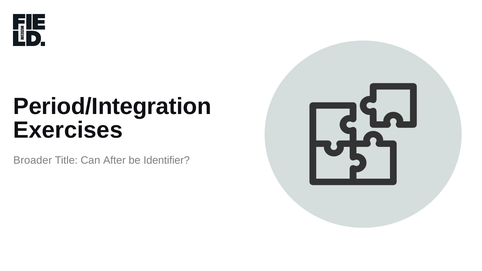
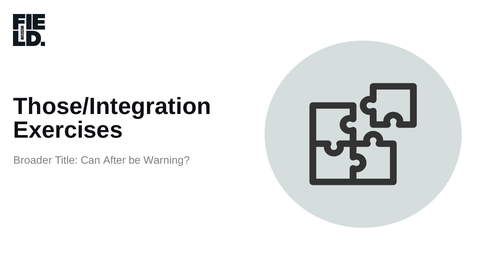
Period/Integration: Period/Integration -> Those/Integration (112, 107)
Identifier: Identifier -> Warning (167, 161)
